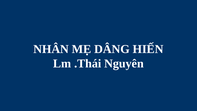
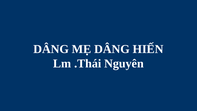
NHÂN: NHÂN -> DÂNG (51, 49)
